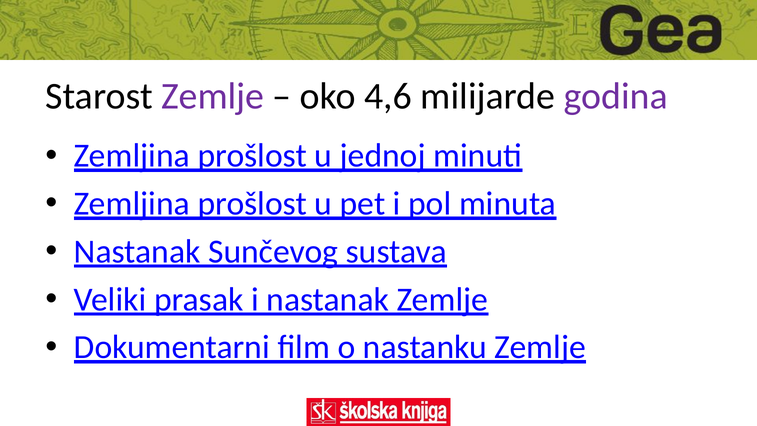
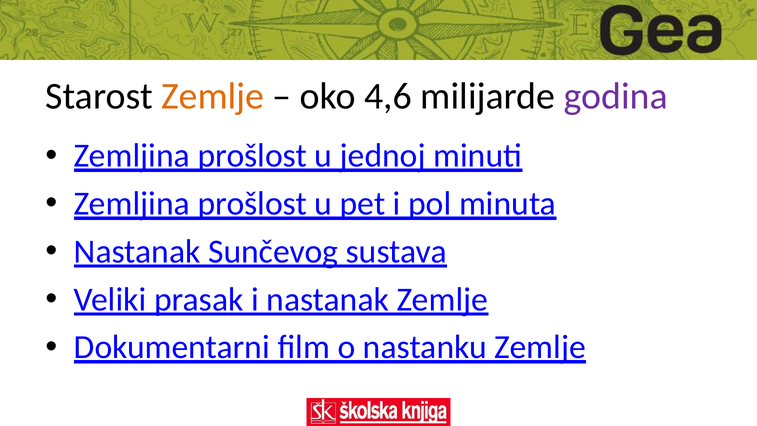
Zemlje colour: purple -> orange (213, 96)
